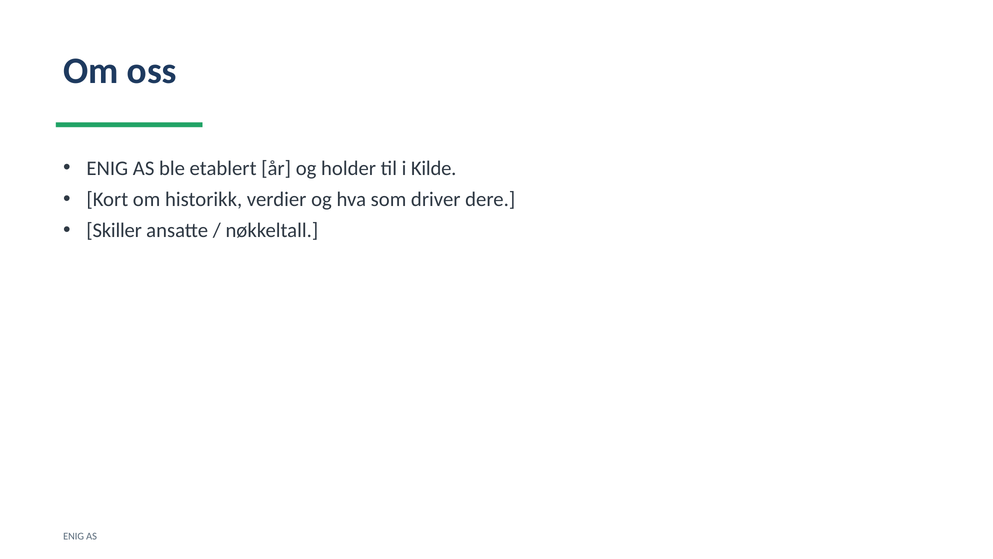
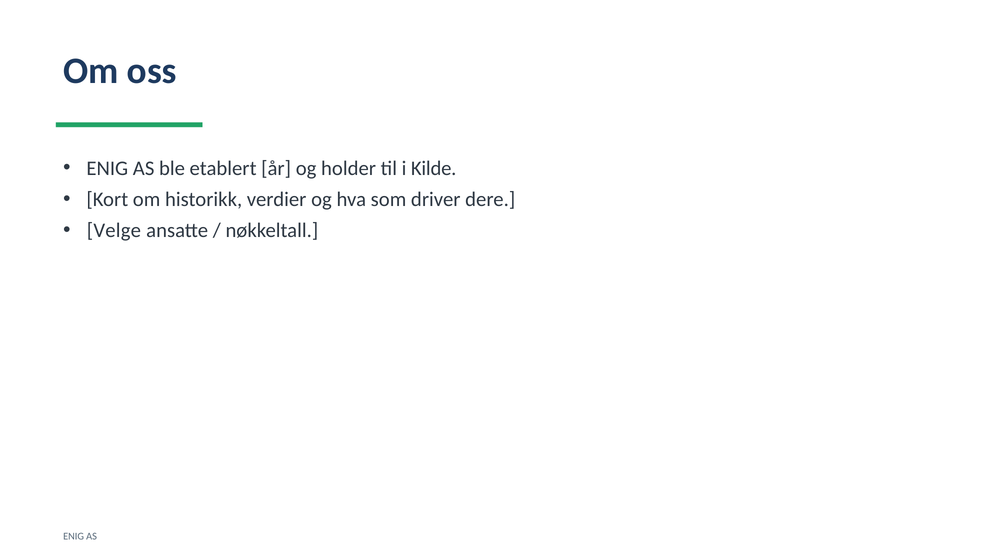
Skiller: Skiller -> Velge (114, 230)
